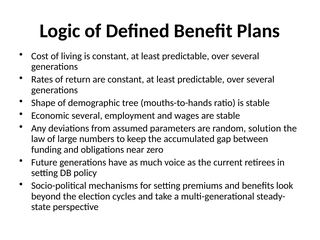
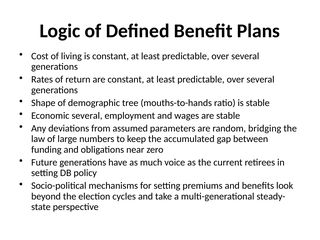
solution: solution -> bridging (265, 128)
